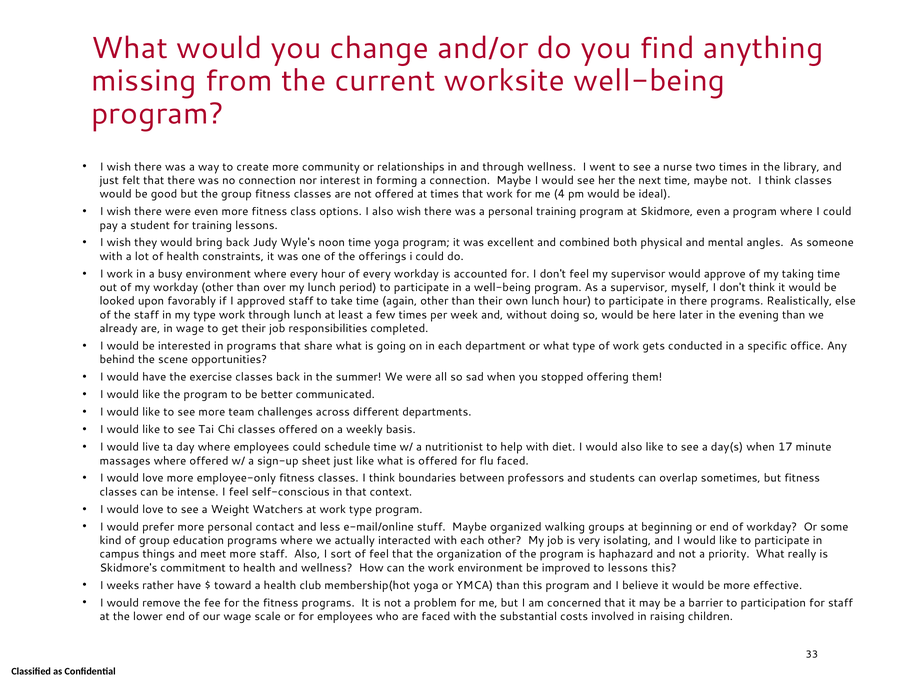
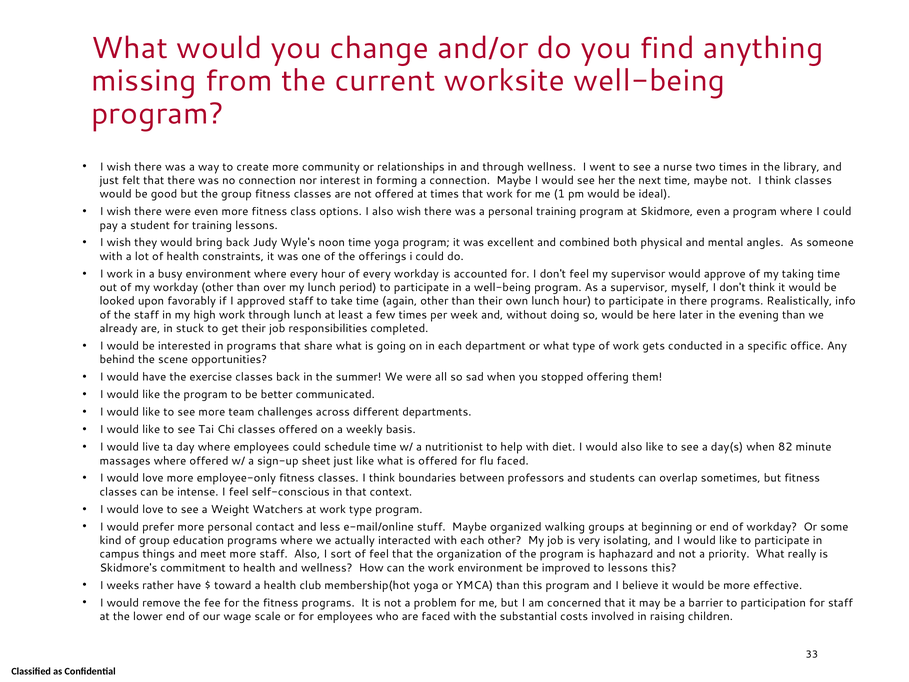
4: 4 -> 1 (559, 194)
else: else -> info (845, 301)
my type: type -> high (205, 315)
in wage: wage -> stuck (190, 328)
17: 17 -> 82 (785, 447)
